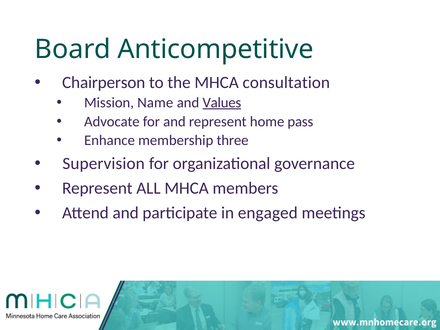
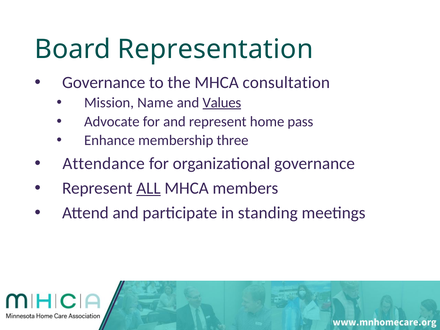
Anticompetitive: Anticompetitive -> Representation (215, 49)
Chairperson: Chairperson -> Governance (104, 82)
Supervision: Supervision -> Attendance (104, 164)
ALL underline: none -> present (148, 188)
engaged: engaged -> standing (268, 213)
